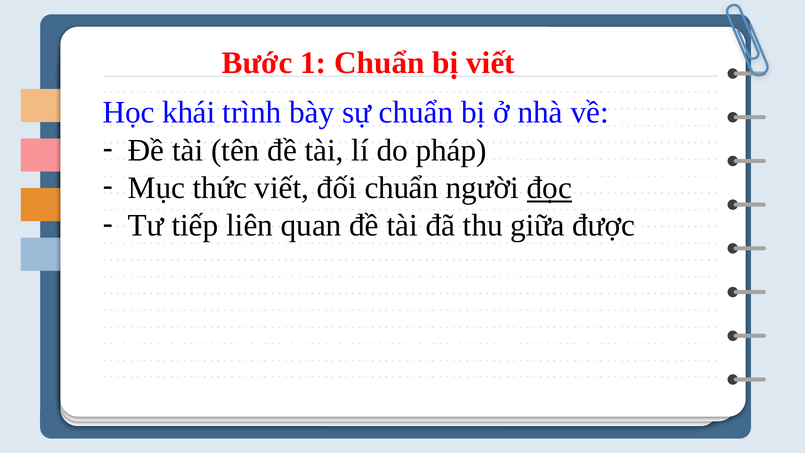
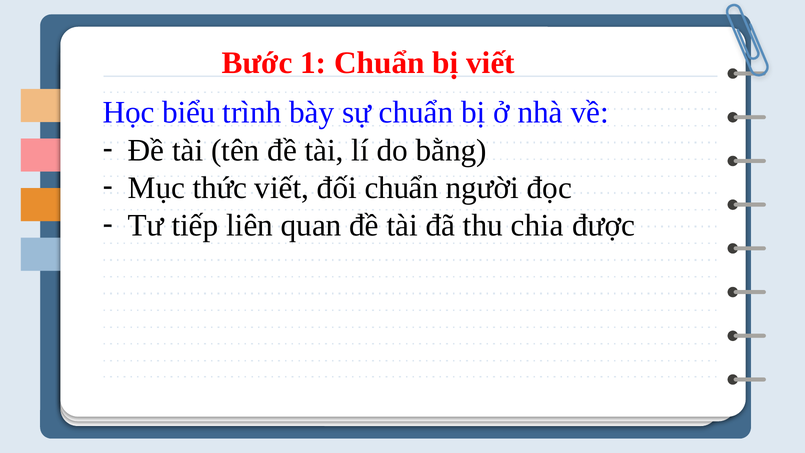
khái: khái -> biểu (189, 113)
pháp: pháp -> bằng (451, 150)
đọc underline: present -> none (549, 188)
giữa: giữa -> chia (537, 225)
